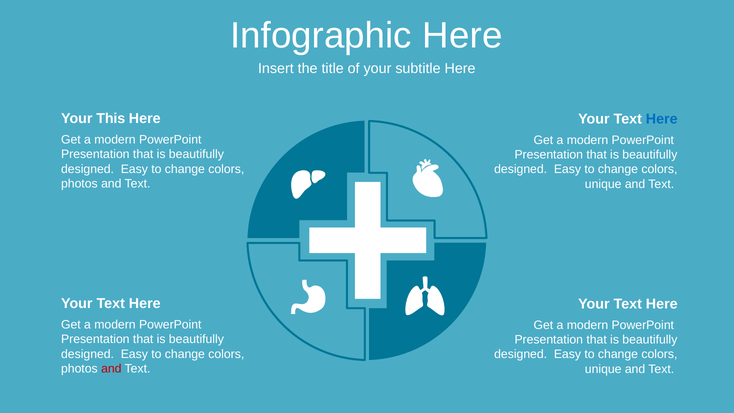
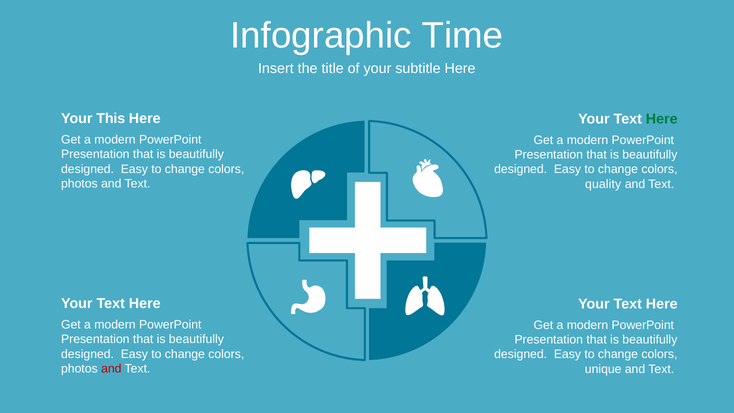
Infographic Here: Here -> Time (463, 36)
Here colour: blue -> green (662, 119)
unique: unique -> quality (603, 184)
